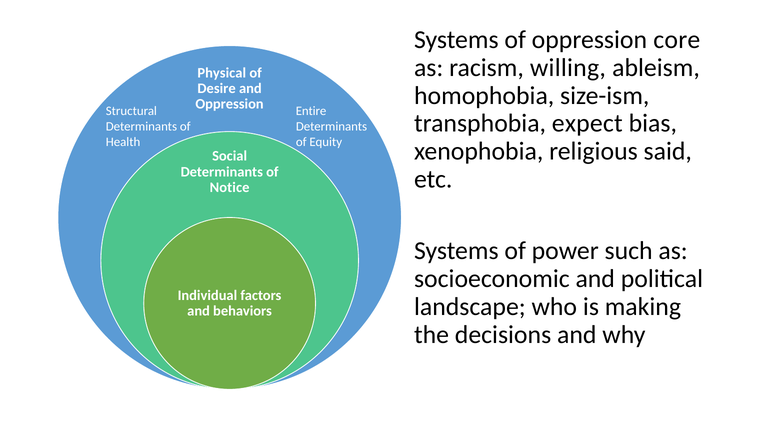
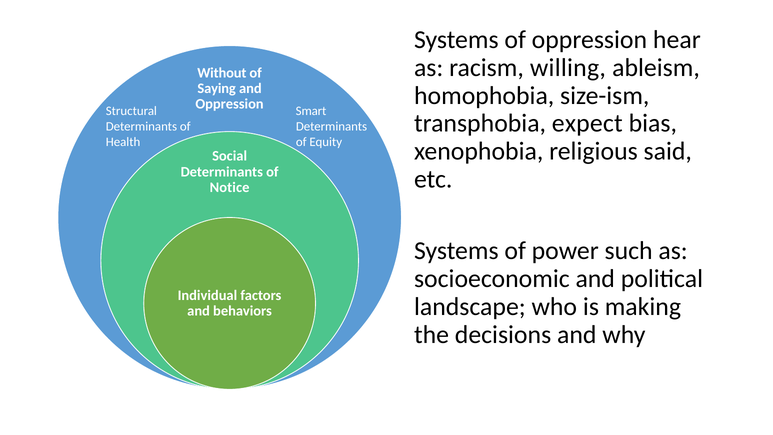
core: core -> hear (677, 40)
Physical: Physical -> Without (222, 73)
Desire: Desire -> Saying (217, 88)
Entire: Entire -> Smart (311, 111)
